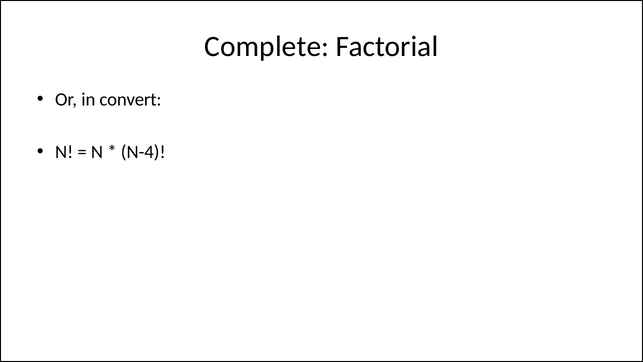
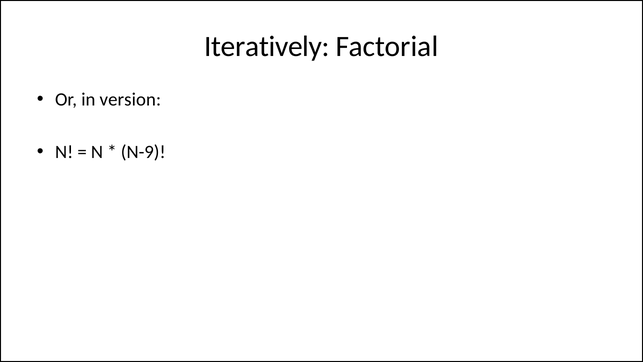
Complete: Complete -> Iteratively (267, 47)
convert: convert -> version (130, 99)
N-4: N-4 -> N-9 (143, 152)
